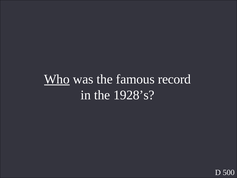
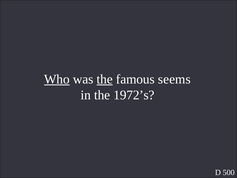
the underline: none -> present (105, 79)
record: record -> seems (174, 79)
1928’s: 1928’s -> 1972’s (134, 95)
